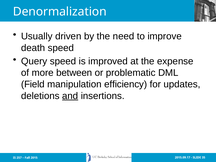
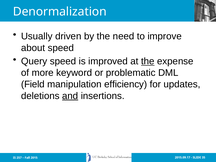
death: death -> about (33, 48)
the underline: none -> present (148, 61)
between: between -> keyword (74, 73)
